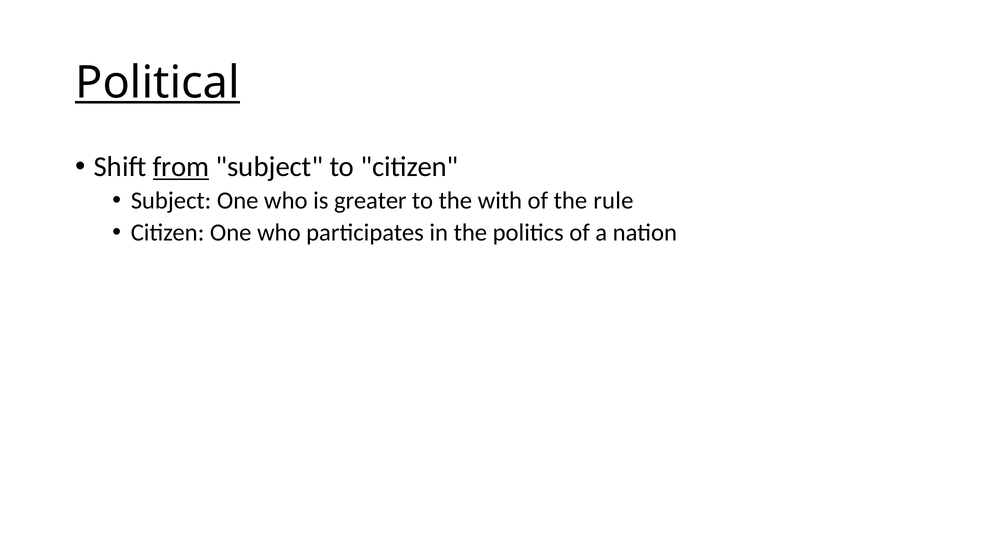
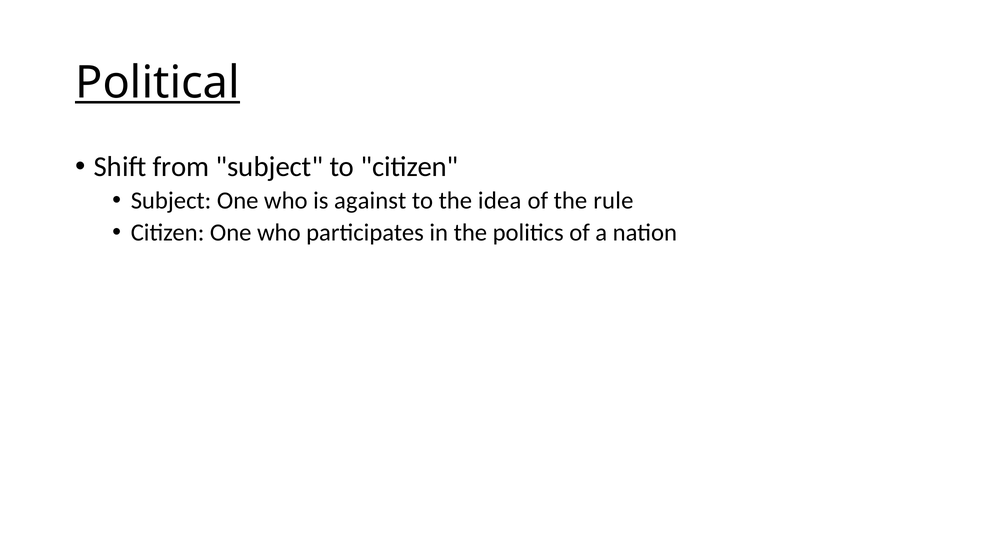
from underline: present -> none (181, 167)
greater: greater -> against (370, 201)
with: with -> idea (500, 201)
